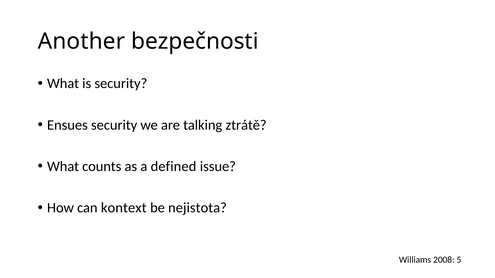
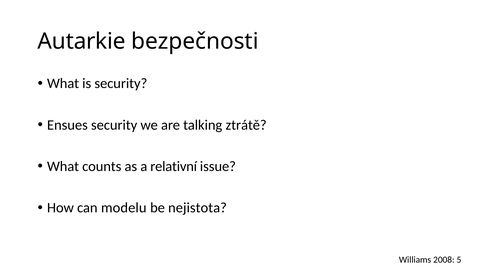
Another: Another -> Autarkie (82, 42)
defined: defined -> relativní (174, 167)
kontext: kontext -> modelu (124, 208)
